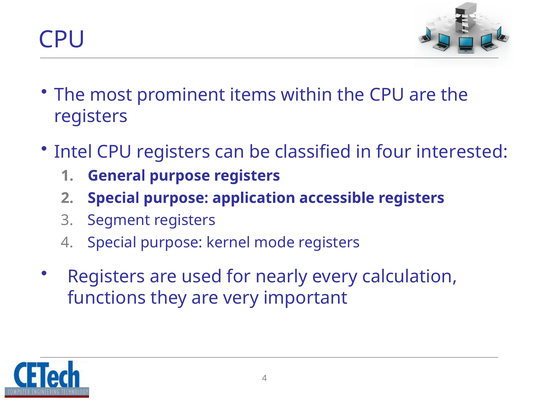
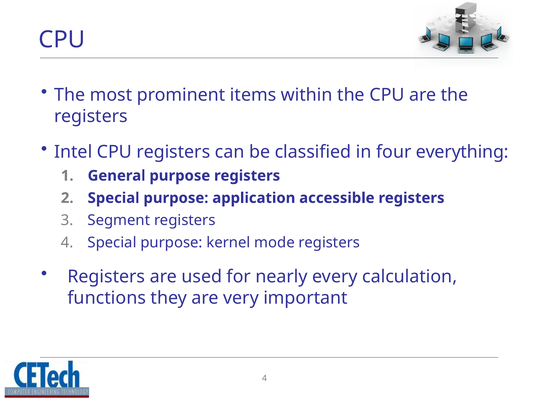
interested: interested -> everything (462, 152)
